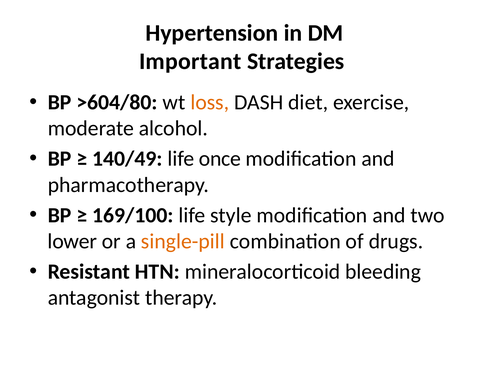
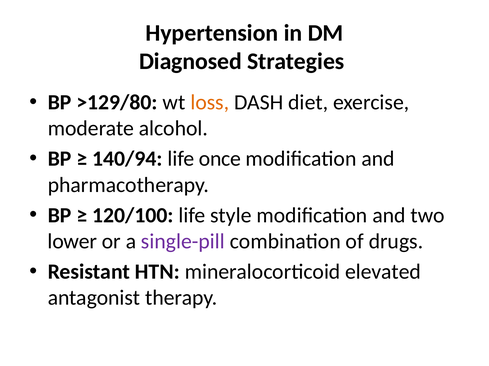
Important: Important -> Diagnosed (190, 62)
>604/80: >604/80 -> >129/80 (117, 103)
140/49: 140/49 -> 140/94 (127, 159)
169/100: 169/100 -> 120/100 (133, 216)
single-pill colour: orange -> purple (183, 242)
bleeding: bleeding -> elevated (383, 272)
